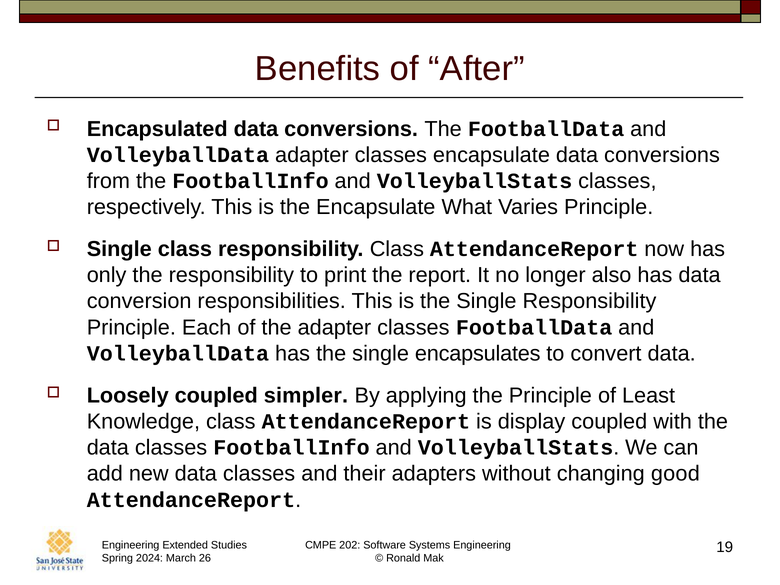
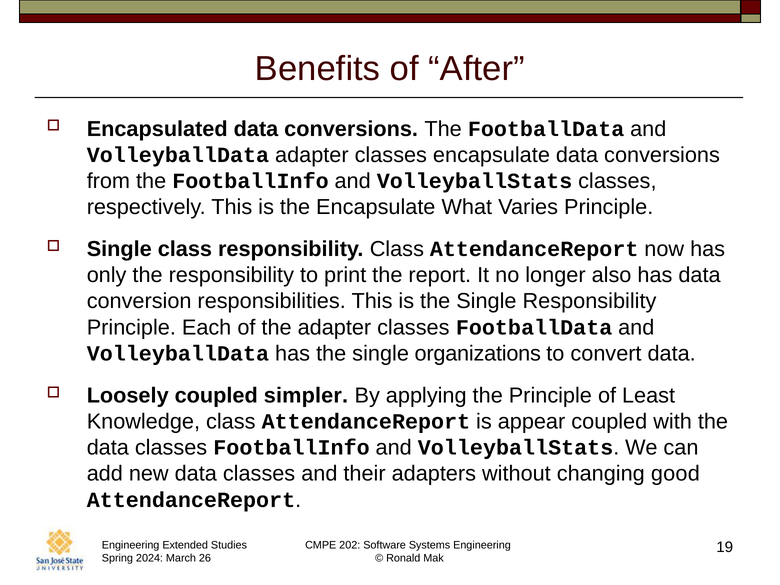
encapsulates: encapsulates -> organizations (478, 353)
display: display -> appear (532, 422)
